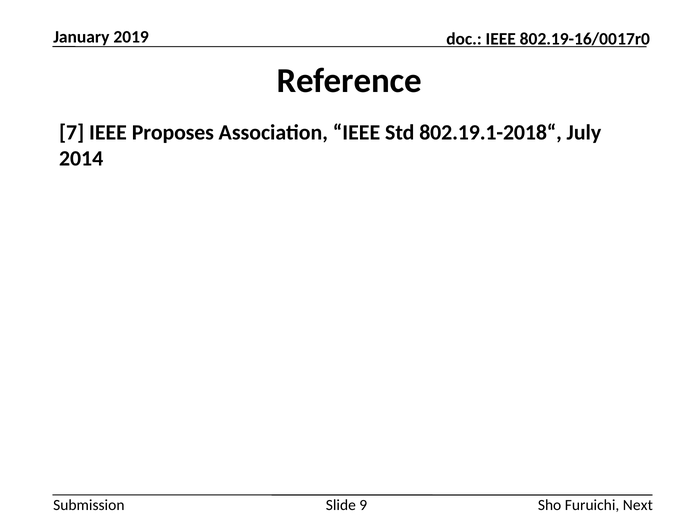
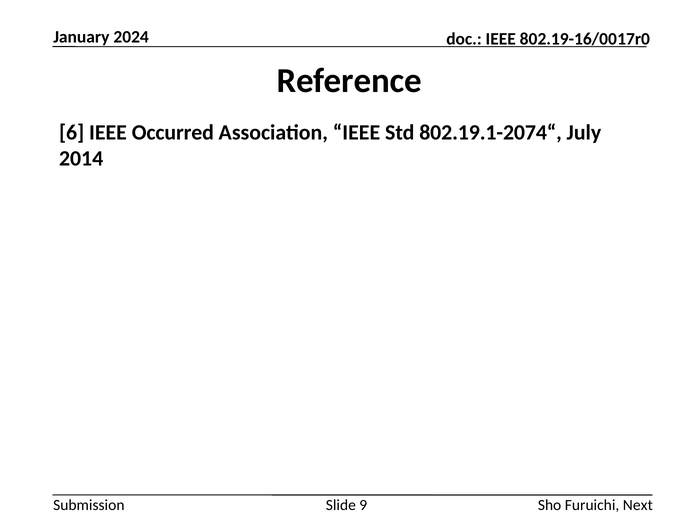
2019: 2019 -> 2024 (131, 37)
7: 7 -> 6 (72, 133)
Proposes: Proposes -> Occurred (173, 133)
802.19.1-2018“: 802.19.1-2018“ -> 802.19.1-2074“ (491, 133)
